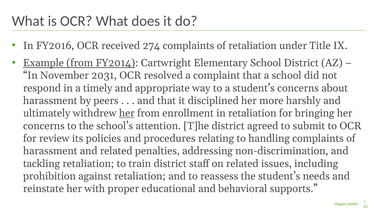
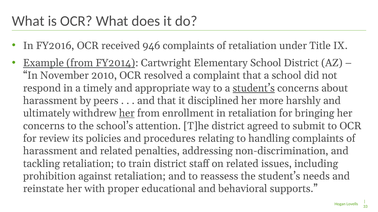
274: 274 -> 946 (151, 46)
2031: 2031 -> 2010 (104, 76)
student’s underline: none -> present (254, 88)
